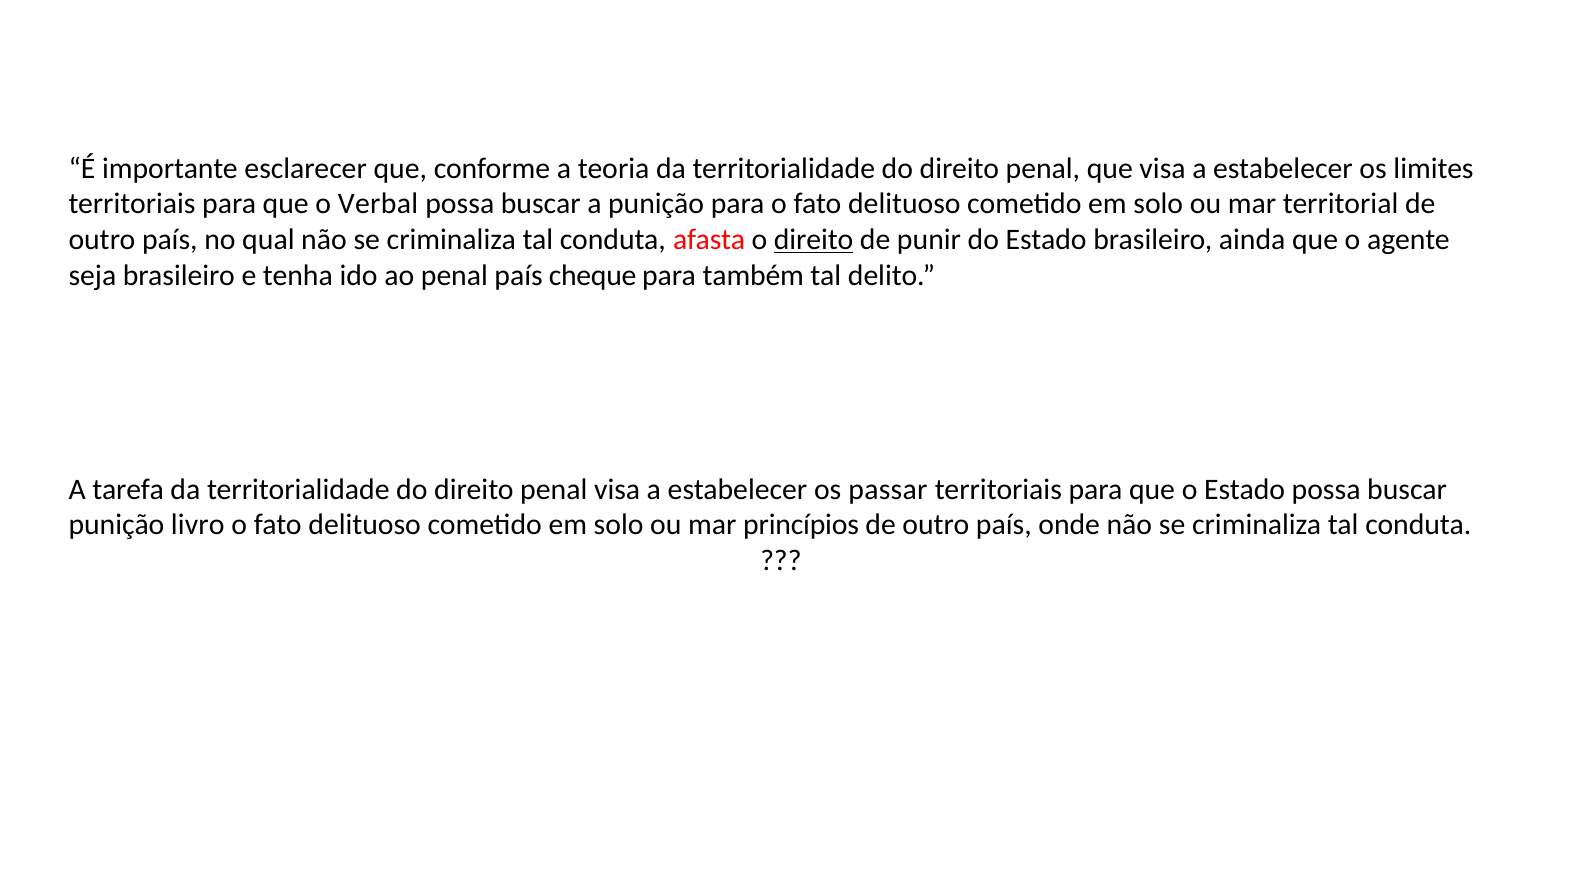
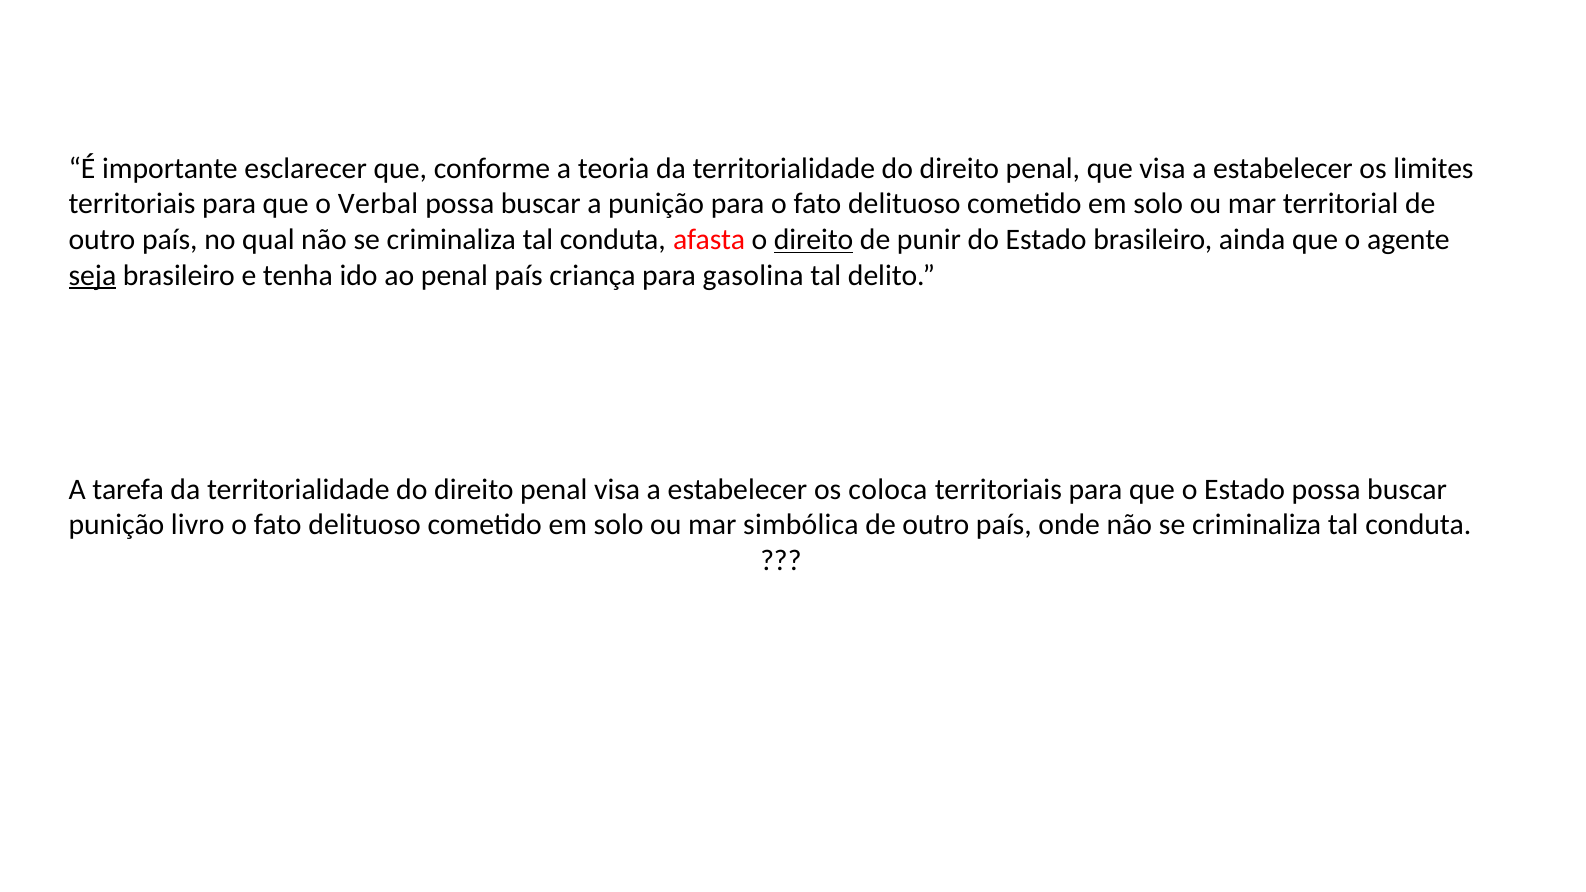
seja underline: none -> present (92, 275)
cheque: cheque -> criança (593, 275)
também: também -> gasolina (753, 275)
passar: passar -> coloca (888, 489)
princípios: princípios -> simbólica (801, 525)
